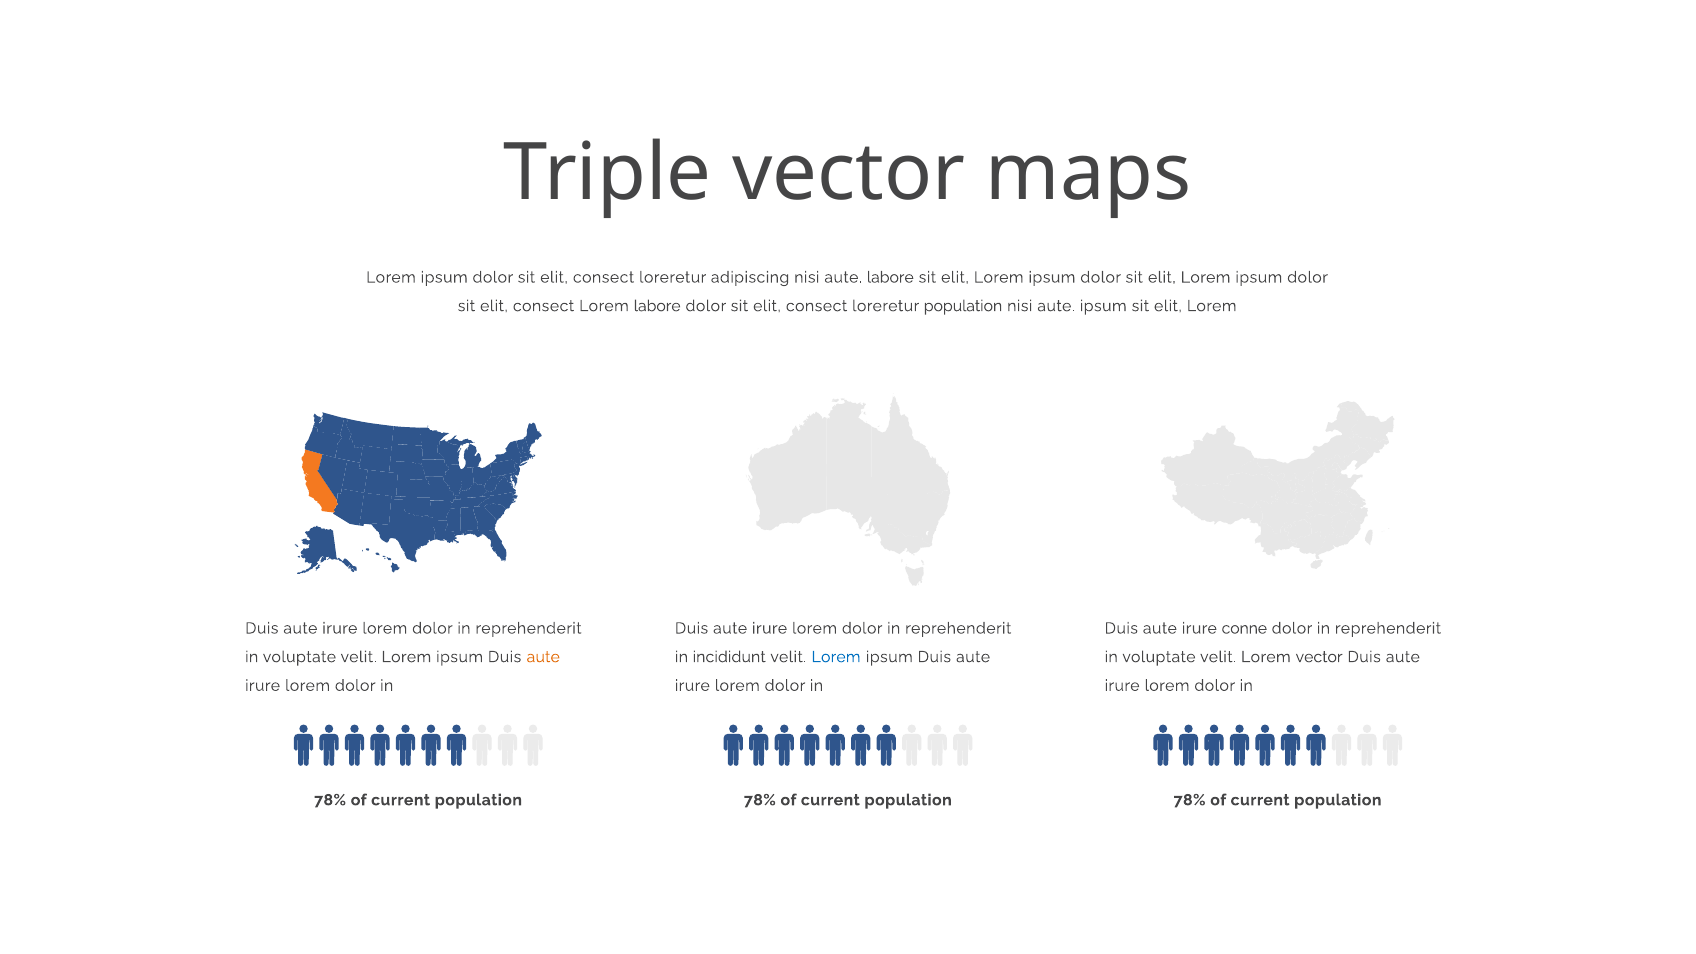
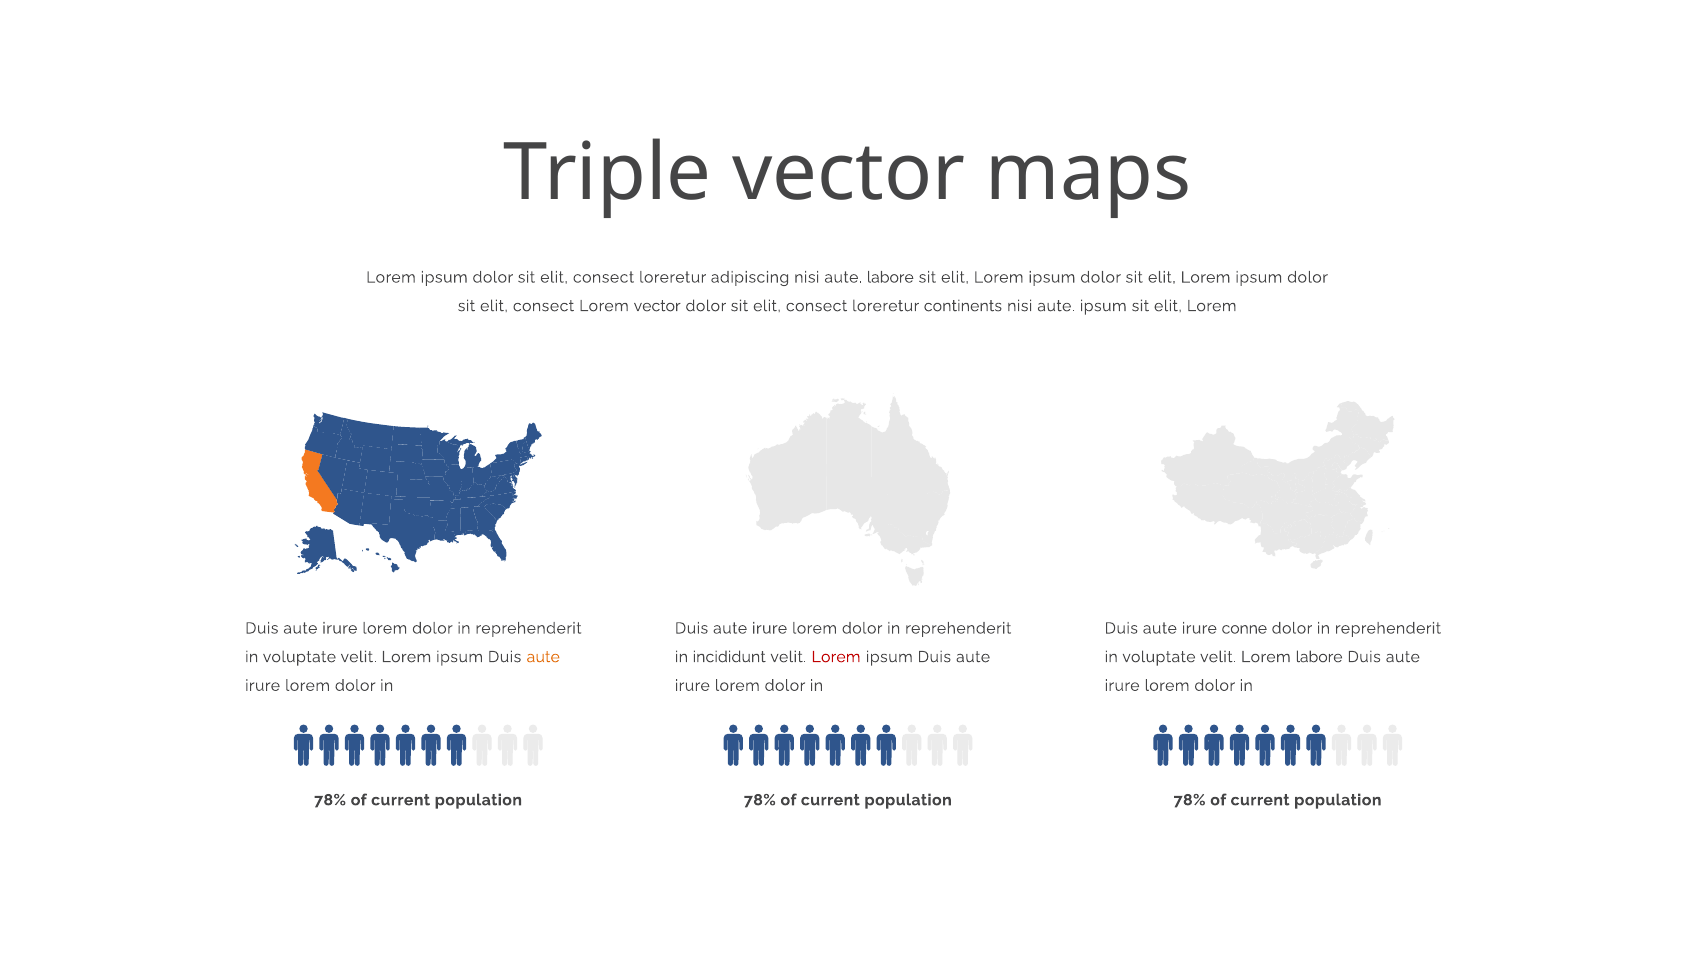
Lorem labore: labore -> vector (657, 306)
loreretur population: population -> continents (963, 306)
Lorem colour: blue -> red (836, 657)
Lorem vector: vector -> labore (1319, 657)
